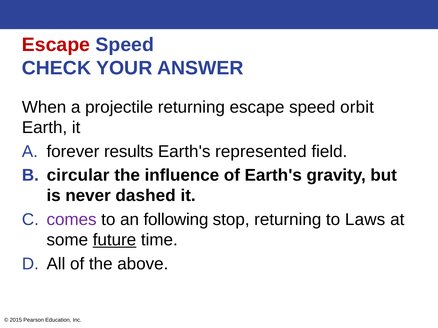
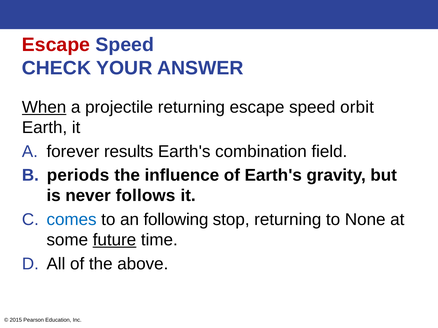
When underline: none -> present (44, 107)
represented: represented -> combination (261, 152)
circular: circular -> periods (78, 176)
dashed: dashed -> follows (146, 196)
comes colour: purple -> blue (72, 220)
Laws: Laws -> None (365, 220)
